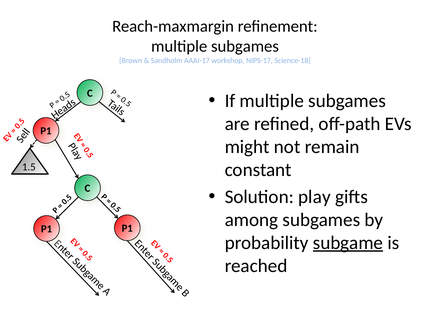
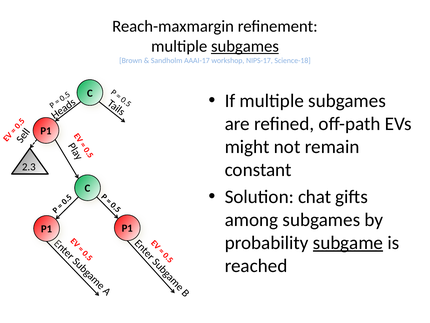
subgames underline: none -> present (245, 46)
1.5: 1.5 -> 2.3 (29, 167)
play: play -> chat (315, 196)
